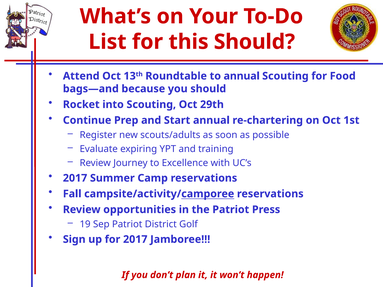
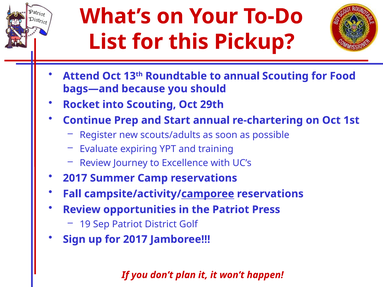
this Should: Should -> Pickup (254, 42)
